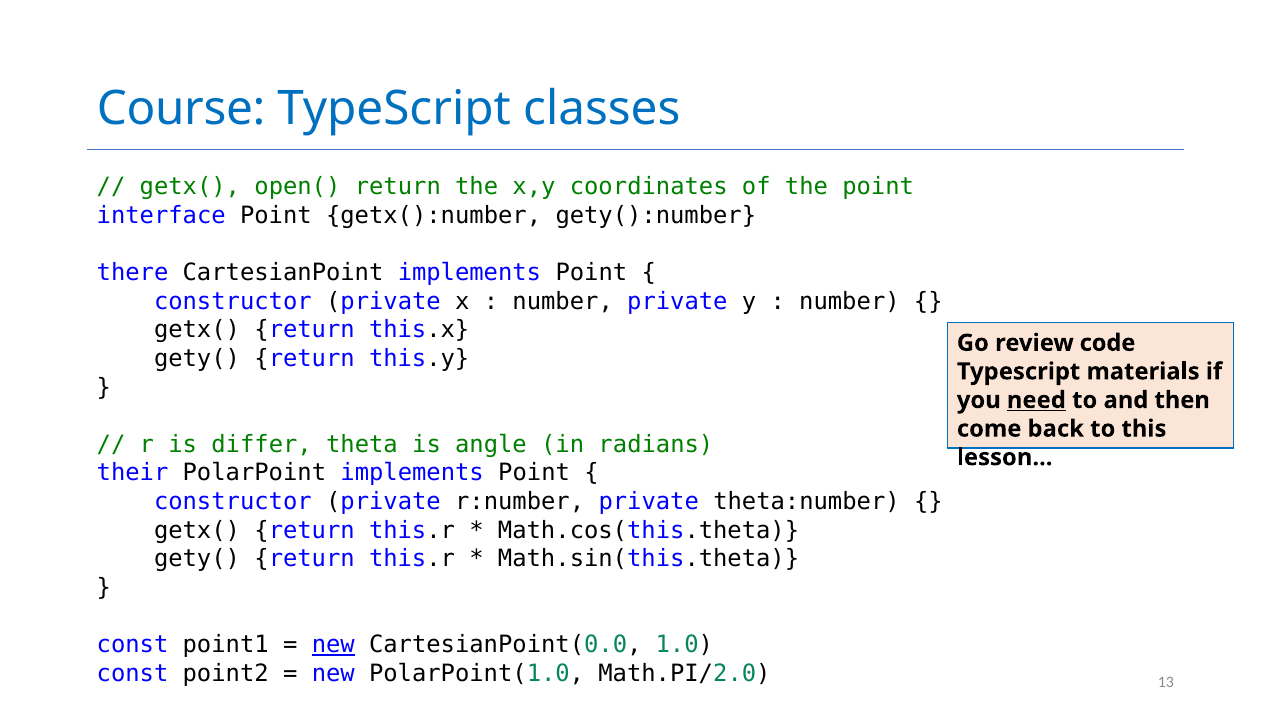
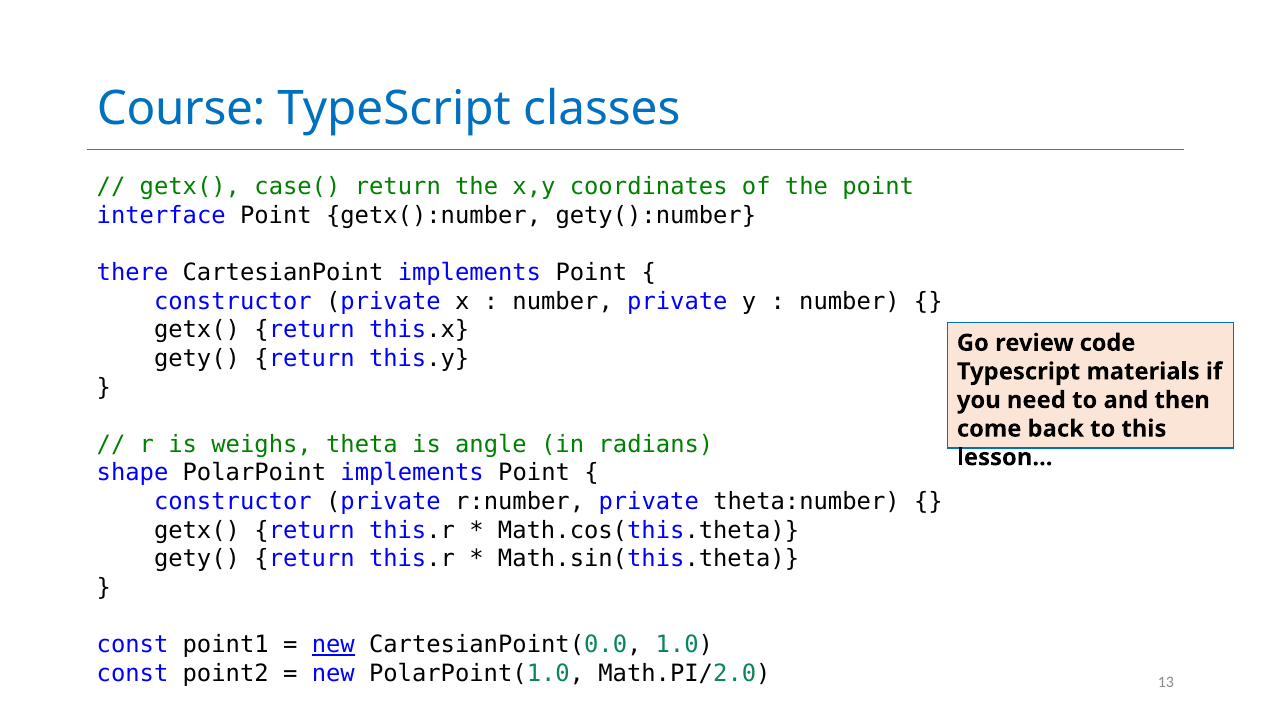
open(: open( -> case( (297, 187)
need underline: present -> none (1036, 400)
differ: differ -> weighs (262, 444)
their: their -> shape (133, 473)
